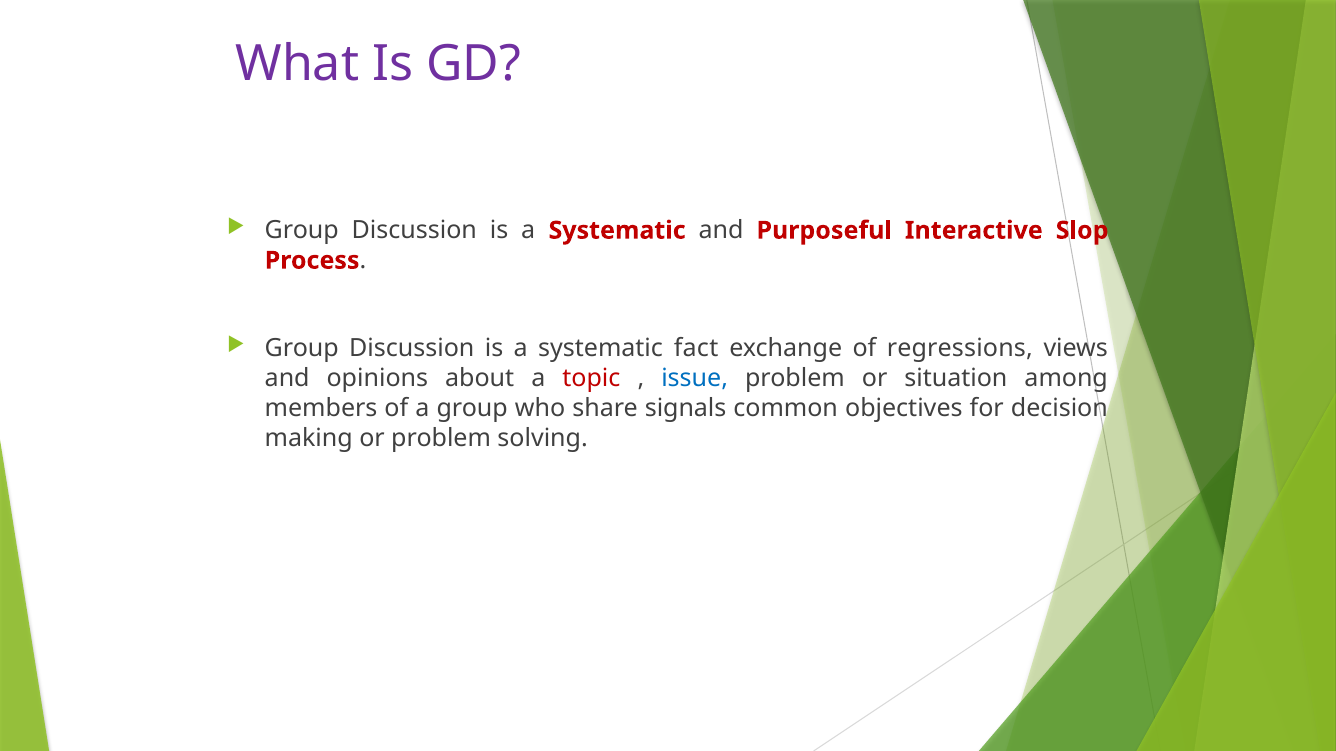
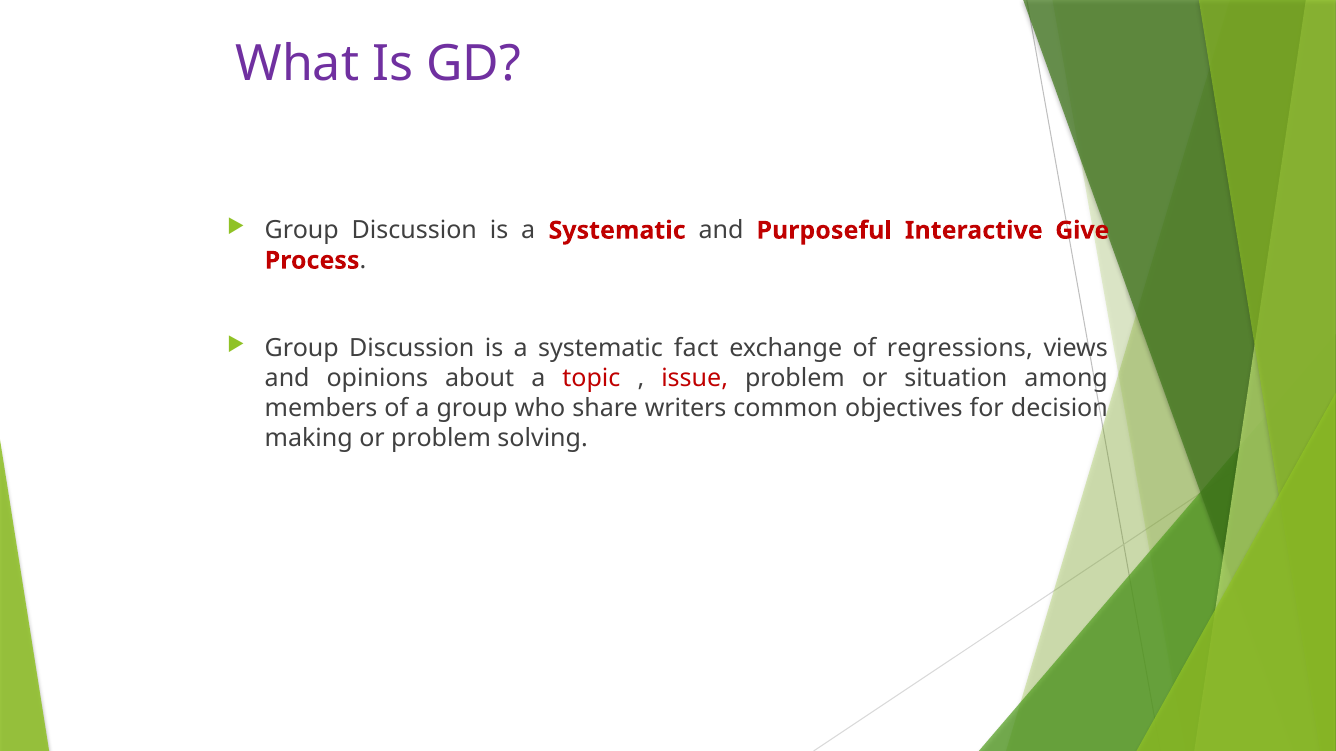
Slop: Slop -> Give (1082, 231)
issue colour: blue -> red (695, 379)
signals: signals -> writers (686, 409)
